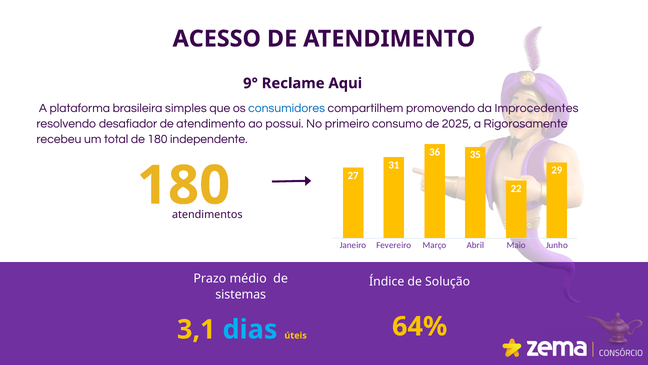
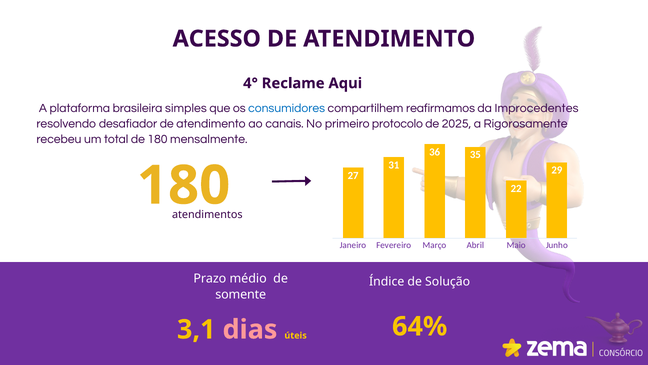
9°: 9° -> 4° (250, 83)
promovendo: promovendo -> reafirmamos (440, 108)
possui: possui -> canais (285, 123)
consumo: consumo -> protocolo (397, 123)
independente: independente -> mensalmente (209, 139)
sistemas: sistemas -> somente (241, 294)
dias colour: light blue -> pink (250, 329)
